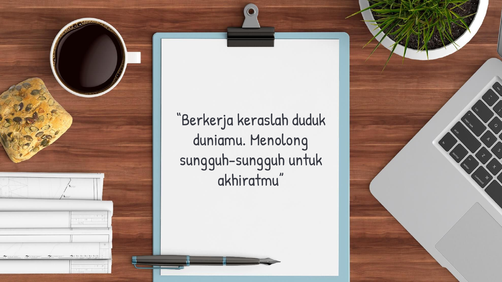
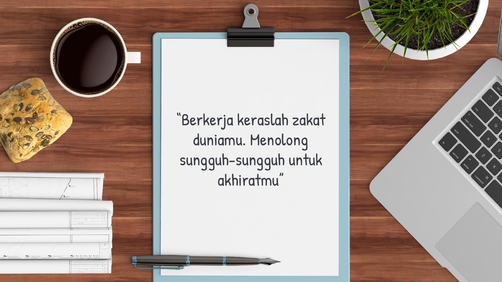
duduk: duduk -> zakat (309, 120)
